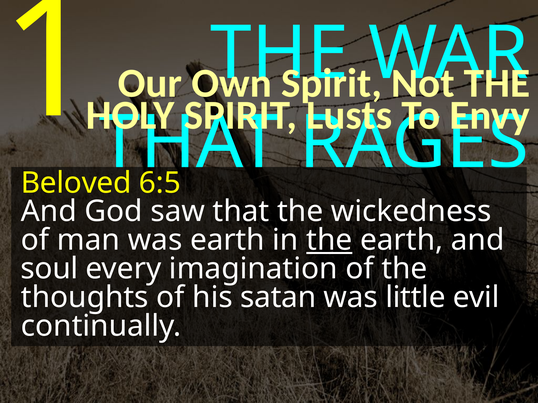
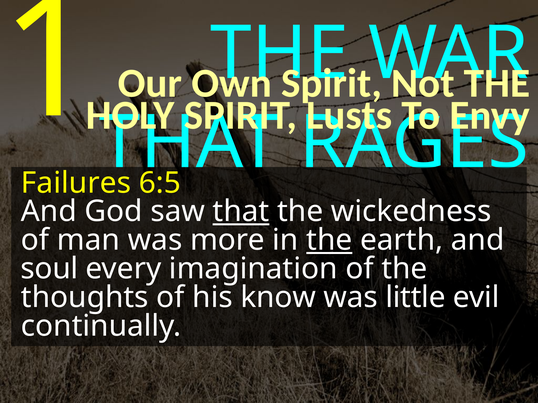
Beloved: Beloved -> Failures (76, 183)
that underline: none -> present (241, 212)
was earth: earth -> more (227, 240)
satan: satan -> know (278, 298)
